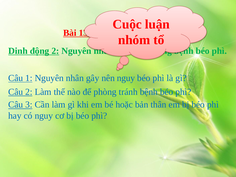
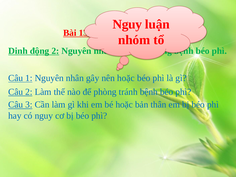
Cuộc: Cuộc -> Nguy (127, 24)
nên nguy: nguy -> hoặc (126, 78)
